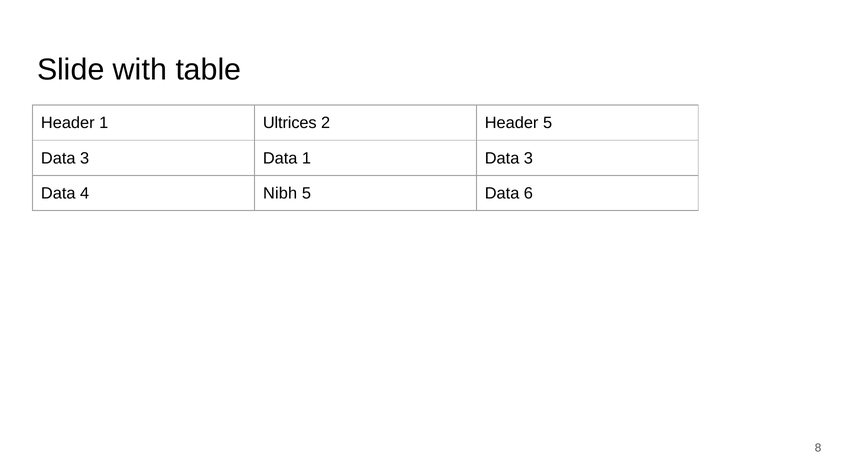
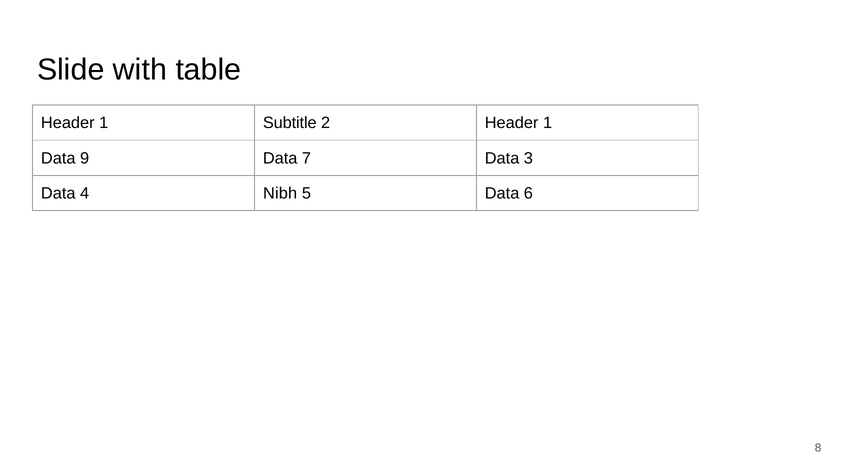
Ultrices: Ultrices -> Subtitle (290, 123)
2 Header 5: 5 -> 1 (548, 123)
3: 3 -> 9 (85, 158)
Data 1: 1 -> 7 (307, 158)
